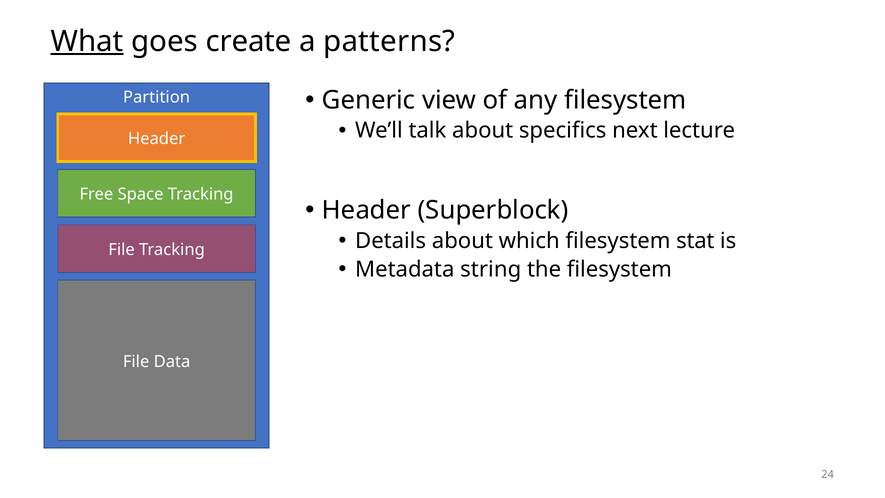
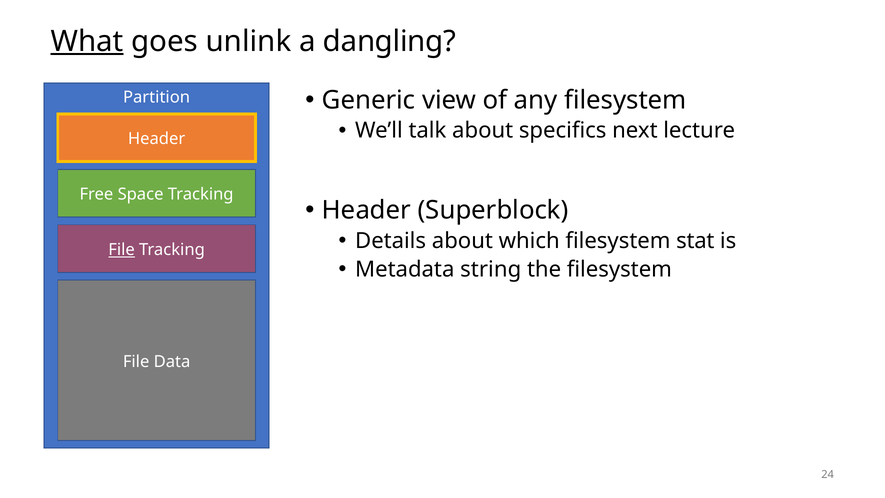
create: create -> unlink (249, 41)
patterns: patterns -> dangling (390, 41)
File underline: none -> present (122, 250)
